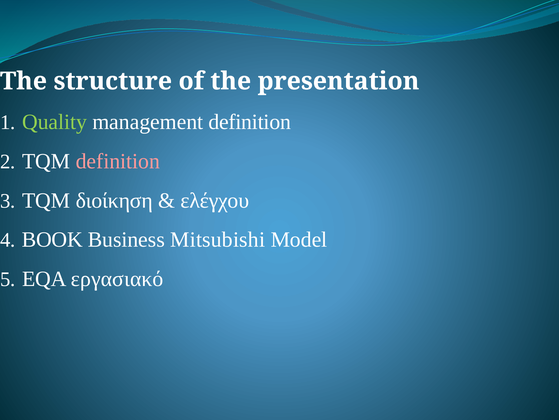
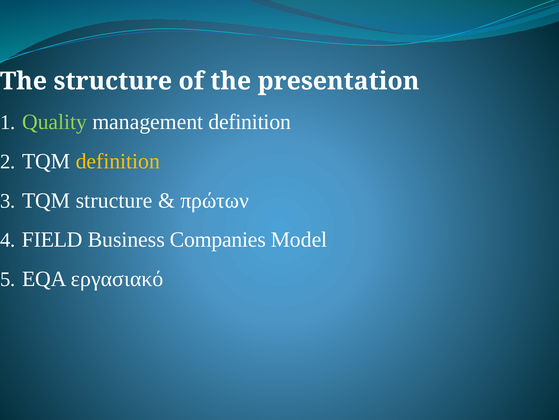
definition colour: pink -> yellow (118, 161)
TQM διοίκηση: διοίκηση -> structure (114, 200)
ελέγχου: ελέγχου -> πρώτων (215, 200)
BOOK: BOOK -> FIELD (52, 239)
Mitsubishi: Mitsubishi -> Companies (218, 239)
